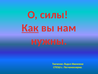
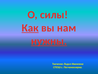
нужны underline: none -> present (49, 41)
